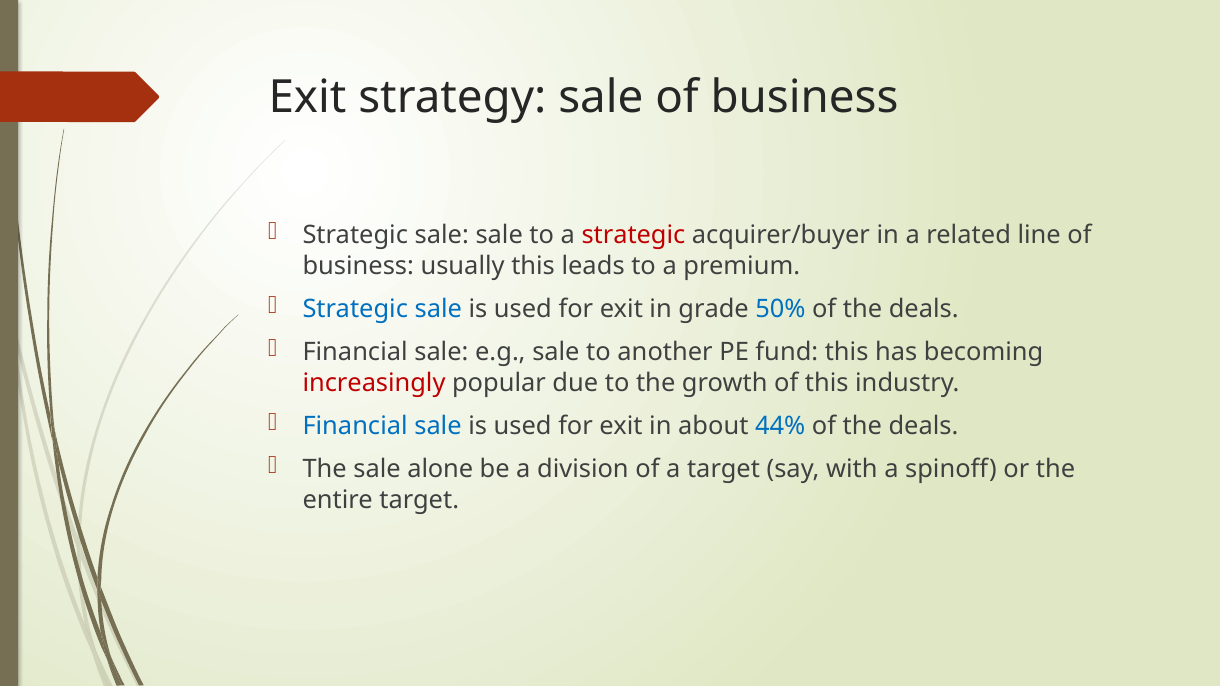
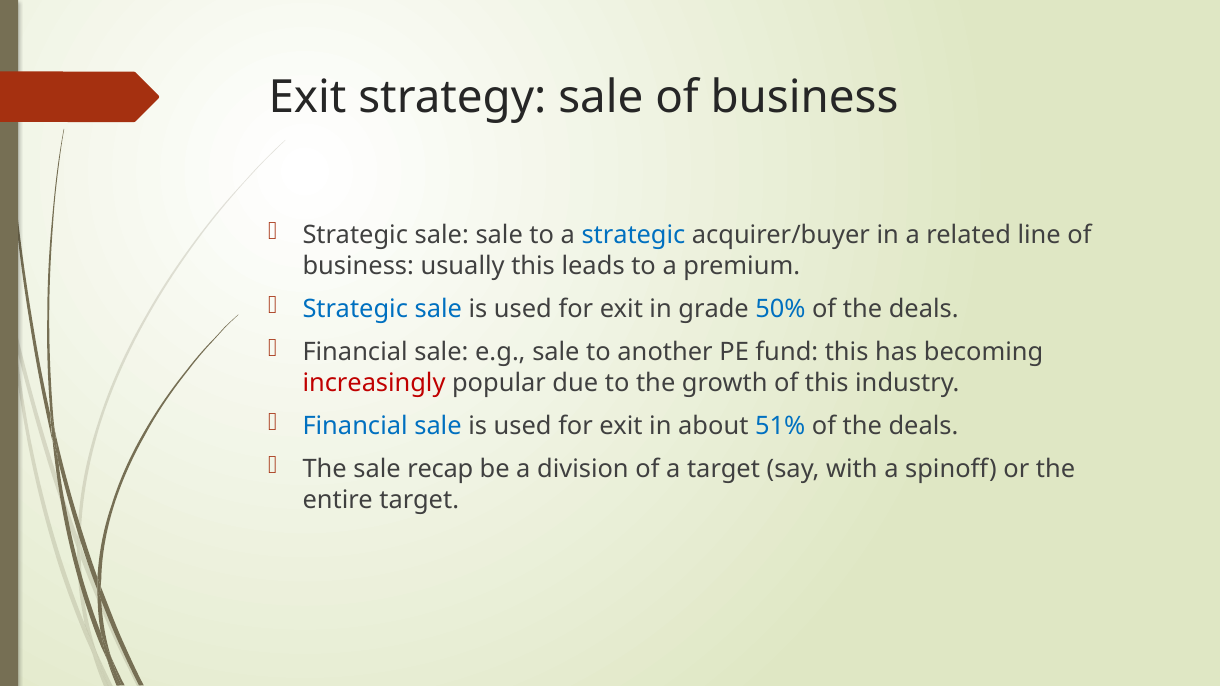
strategic colour: red -> blue (633, 235)
44%: 44% -> 51% (780, 426)
alone: alone -> recap (440, 469)
